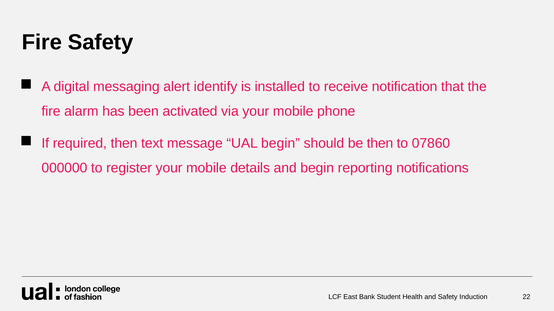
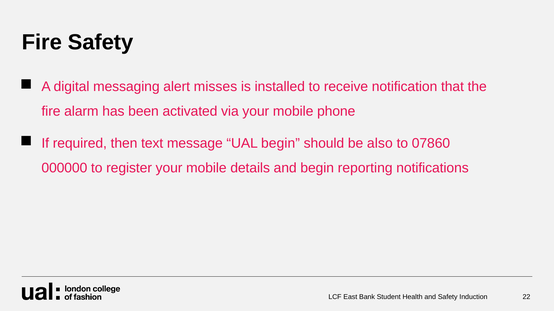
identify: identify -> misses (215, 87)
be then: then -> also (380, 143)
